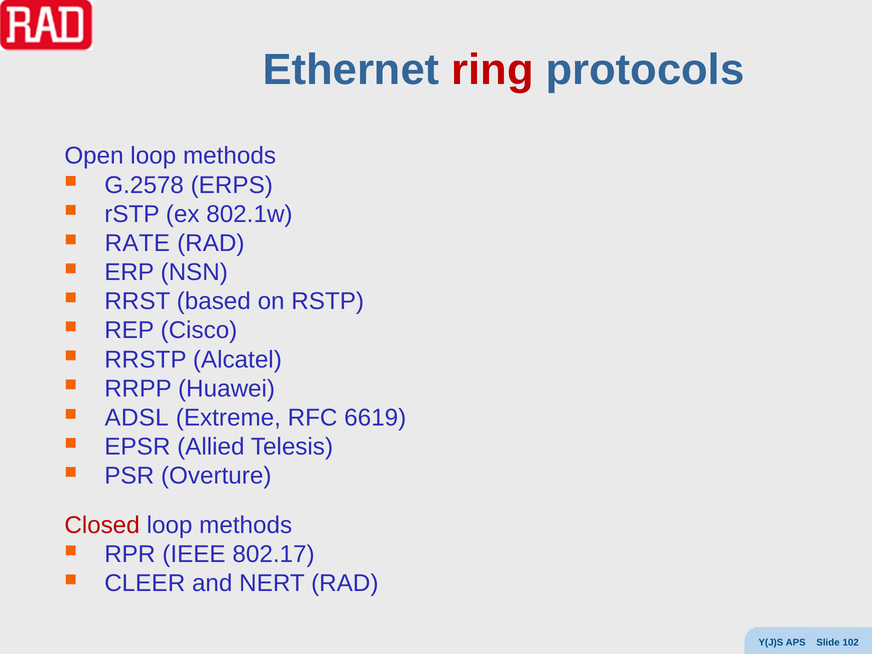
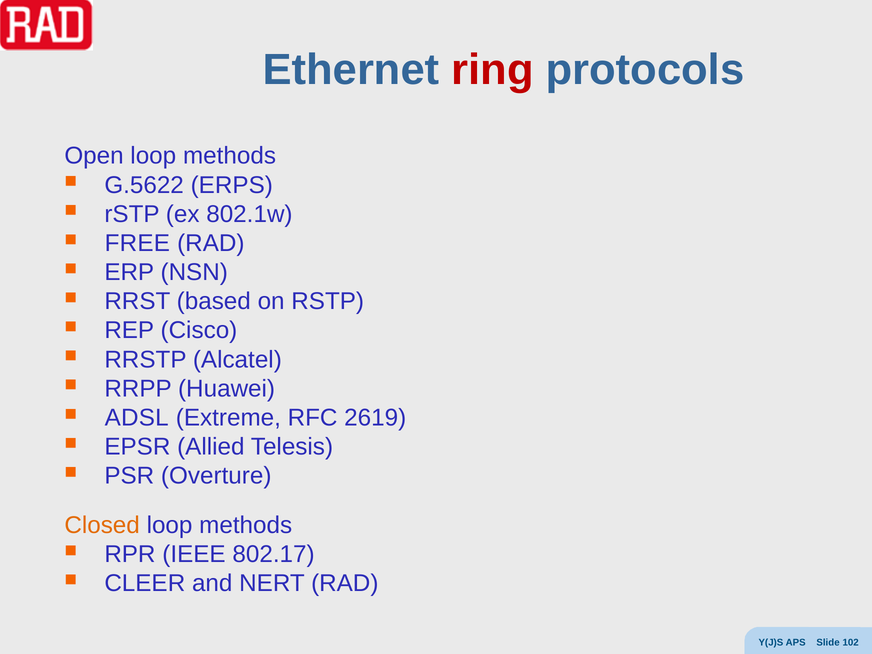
G.2578: G.2578 -> G.5622 (144, 185)
RATE: RATE -> FREE (137, 243)
6619: 6619 -> 2619 (375, 418)
Closed colour: red -> orange (102, 525)
